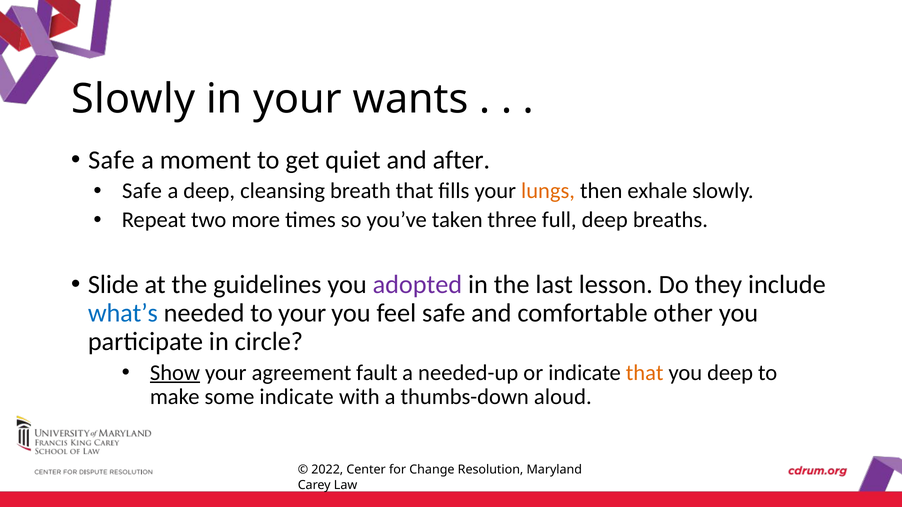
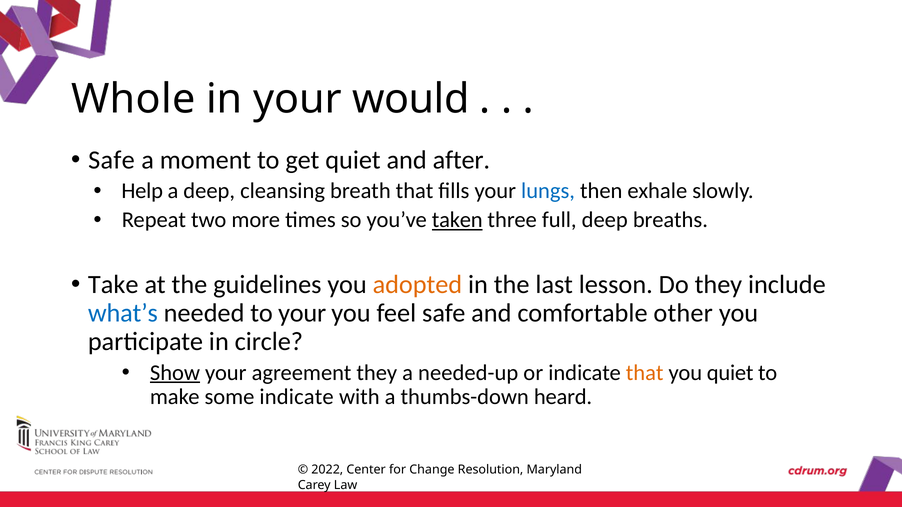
Slowly: Slowly -> Whole (133, 99)
wants: wants -> would (411, 99)
Safe: Safe -> Help (142, 191)
lungs colour: orange -> blue (548, 191)
taken underline: none -> present (457, 220)
Slide: Slide -> Take (113, 285)
adopted colour: purple -> orange (417, 285)
agreement fault: fault -> they (377, 373)
you deep: deep -> quiet (730, 373)
aloud: aloud -> heard (563, 397)
